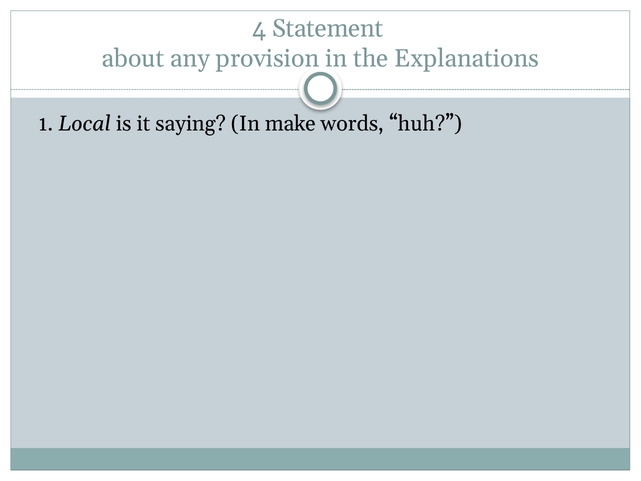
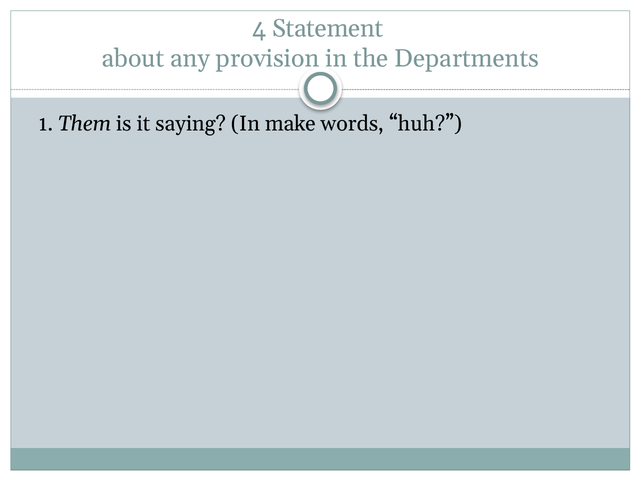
Explanations: Explanations -> Departments (467, 58)
Local: Local -> Them (85, 124)
